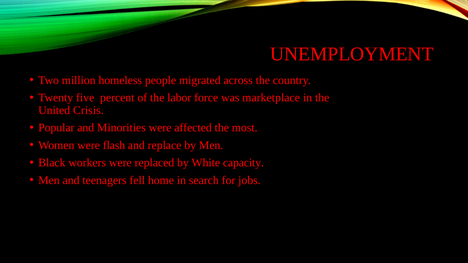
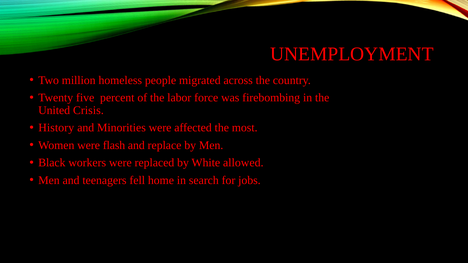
marketplace: marketplace -> firebombing (271, 98)
Popular: Popular -> History (56, 128)
capacity: capacity -> allowed (243, 163)
